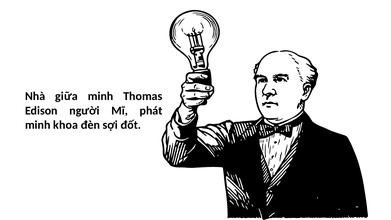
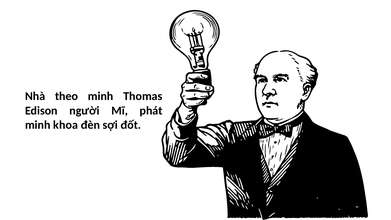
giữa: giữa -> theo (67, 96)
